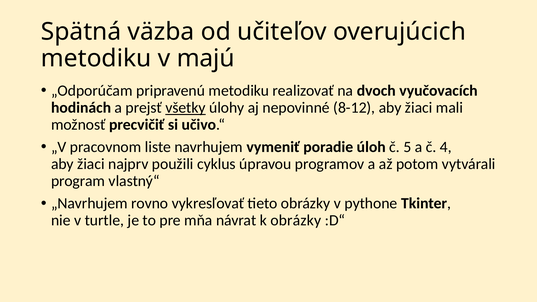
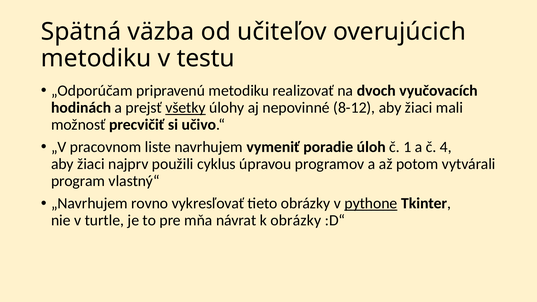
majú: majú -> testu (206, 58)
5: 5 -> 1 (407, 147)
pythone underline: none -> present (371, 203)
